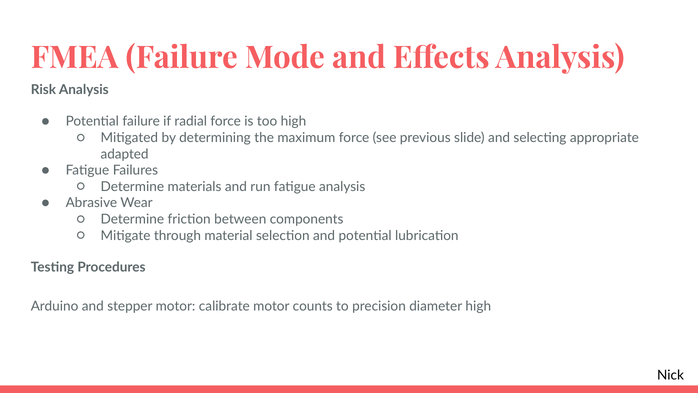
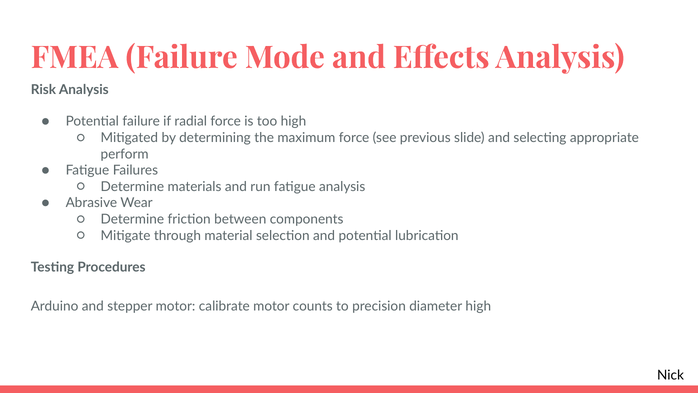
adapted: adapted -> perform (125, 154)
